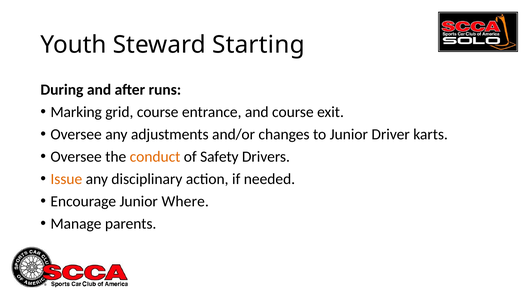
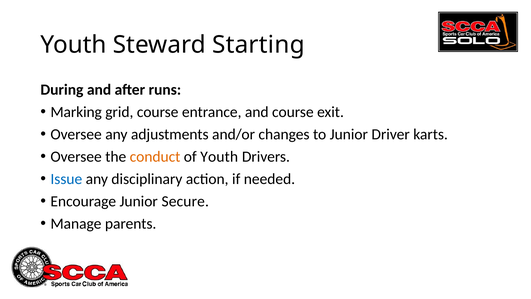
of Safety: Safety -> Youth (219, 157)
Issue colour: orange -> blue (66, 179)
Where: Where -> Secure (185, 201)
